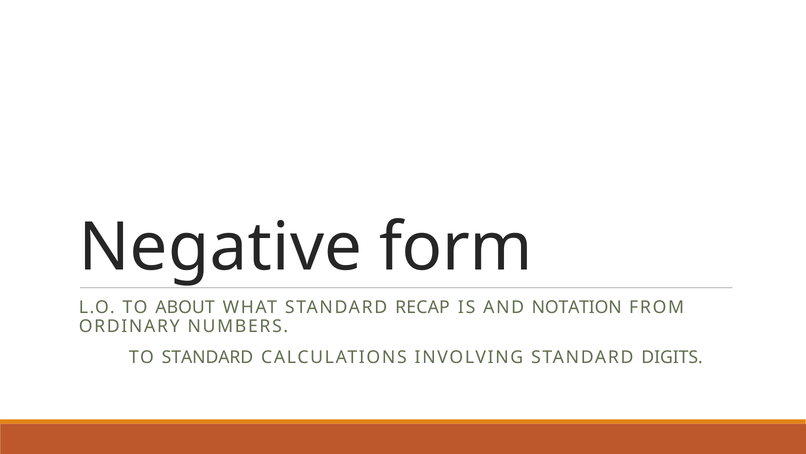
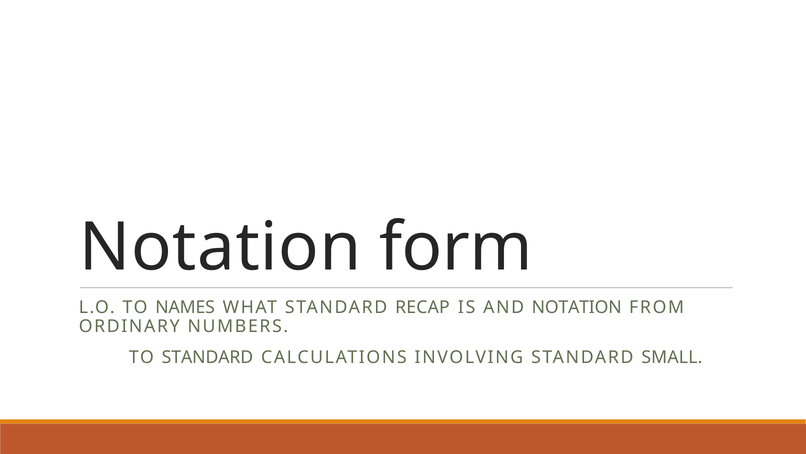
Negative: Negative -> Notation (220, 247)
ABOUT: ABOUT -> NAMES (185, 307)
DIGITS: DIGITS -> SMALL (672, 357)
